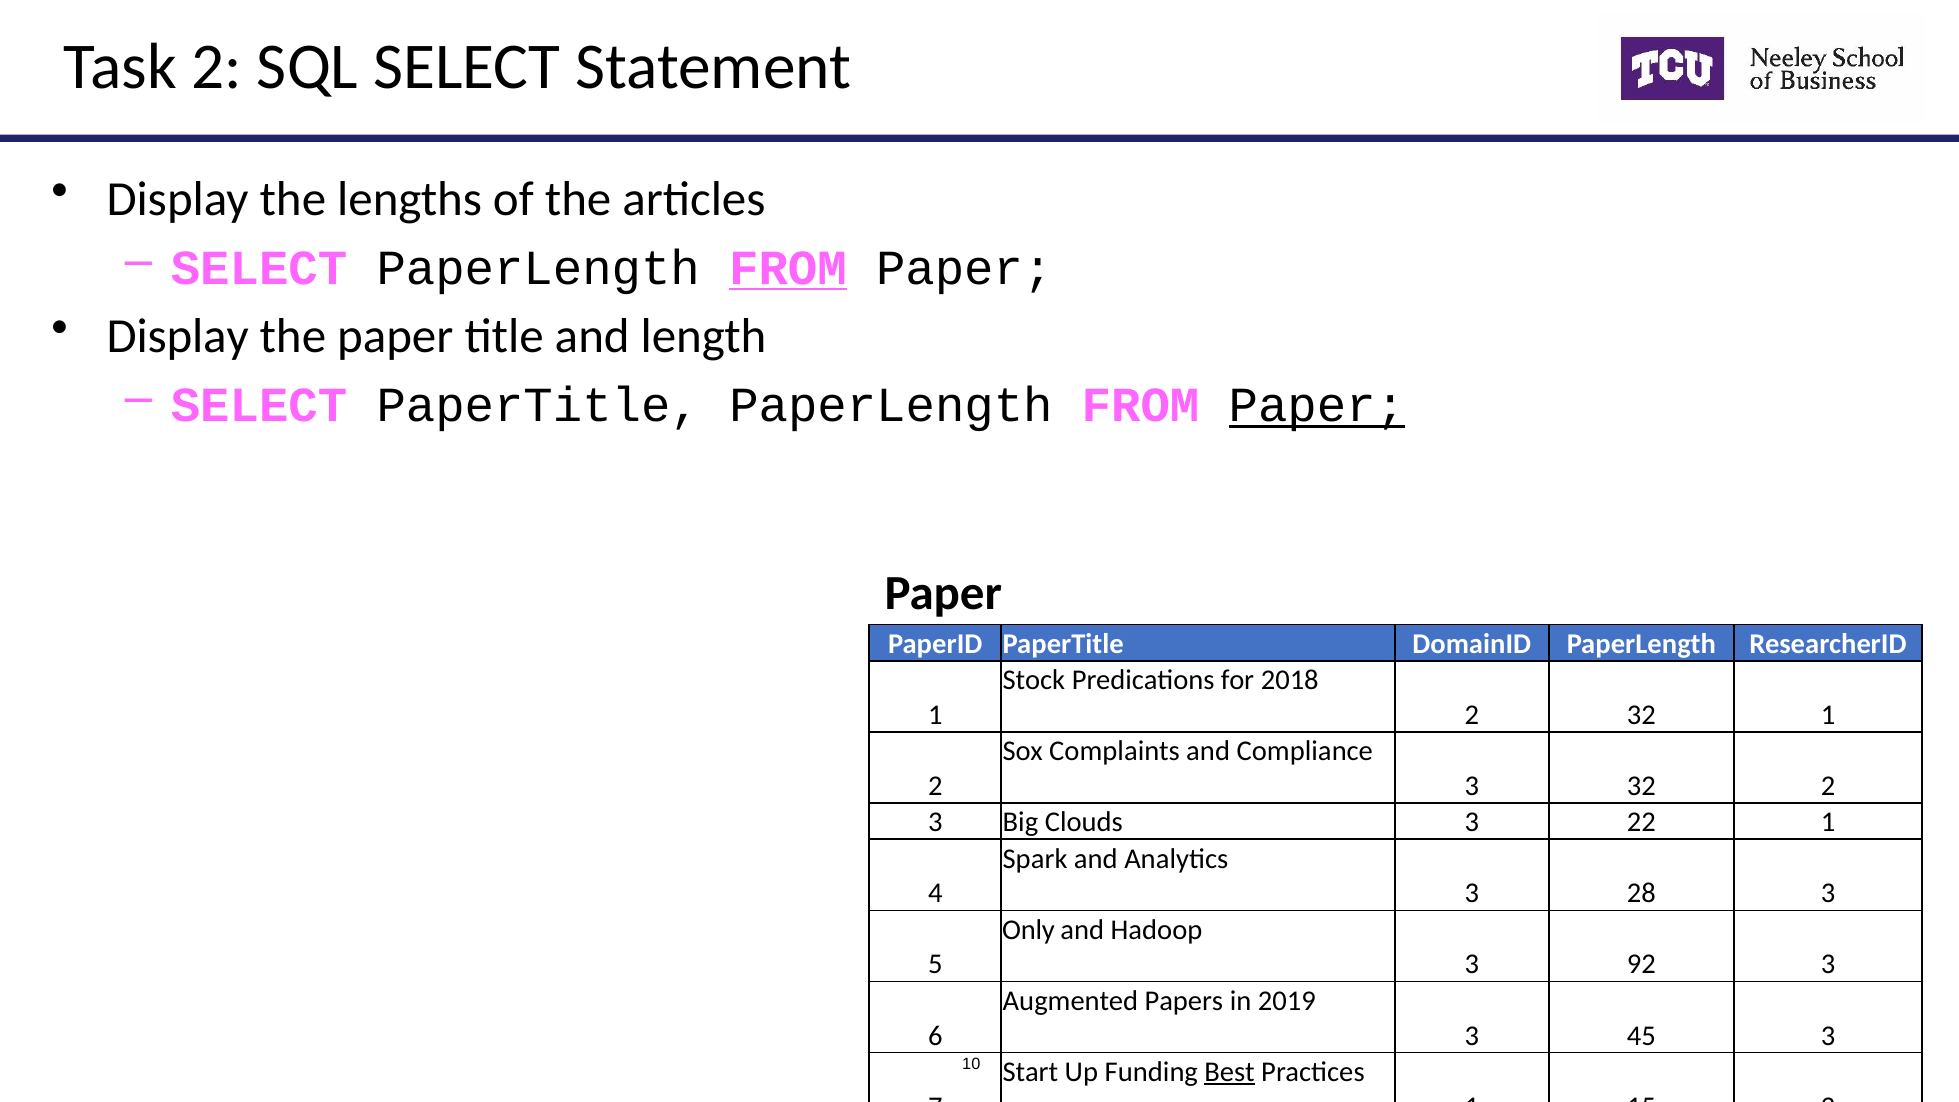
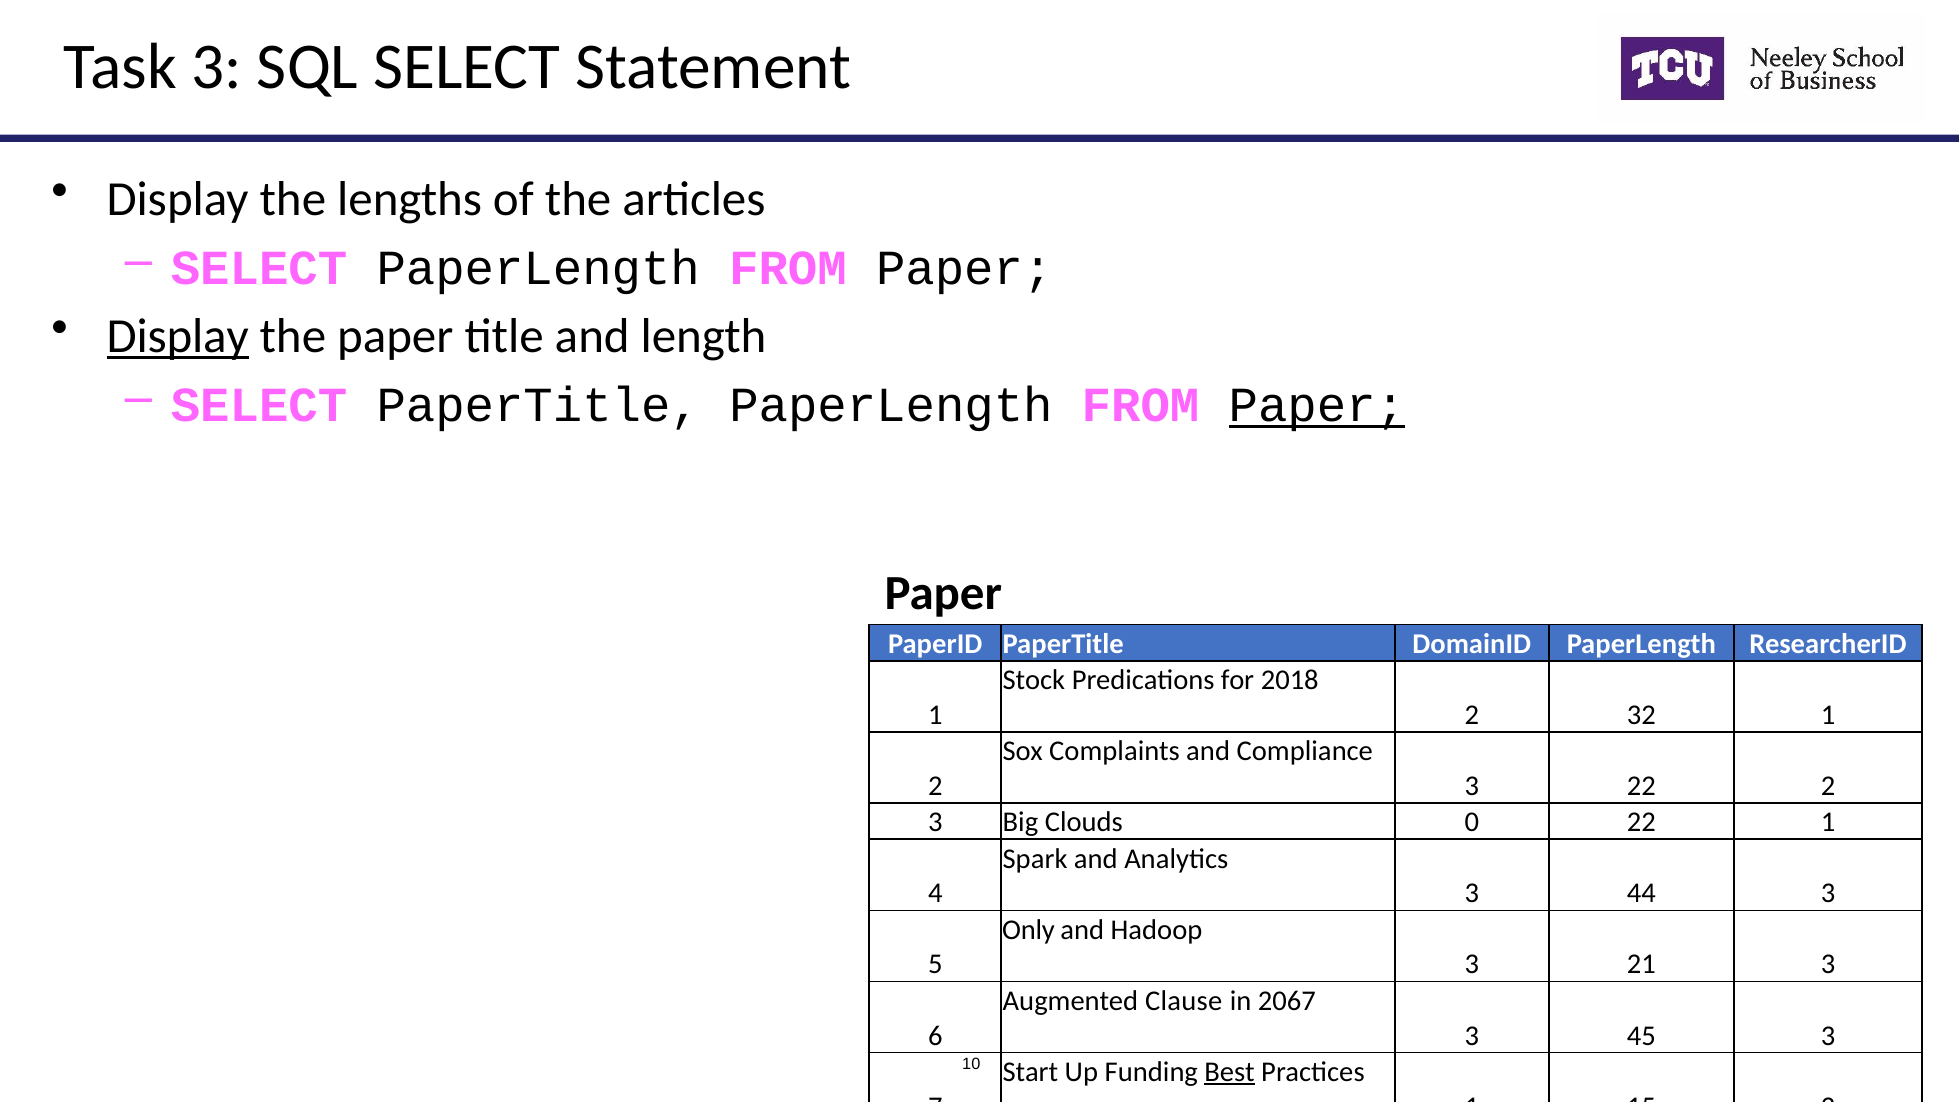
Task 2: 2 -> 3 (217, 67)
FROM underline: present -> none (788, 268)
Display underline: none -> present (178, 336)
3 32: 32 -> 22 (1641, 786)
Clouds 3: 3 -> 0 (1472, 822)
28: 28 -> 44 (1641, 893)
92: 92 -> 21 (1641, 964)
Papers: Papers -> Clause (1184, 1001)
2019: 2019 -> 2067 (1287, 1001)
